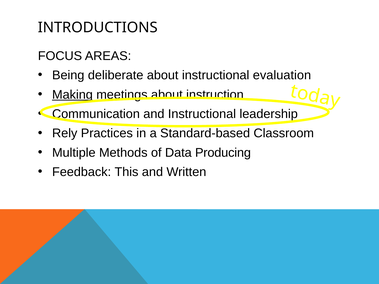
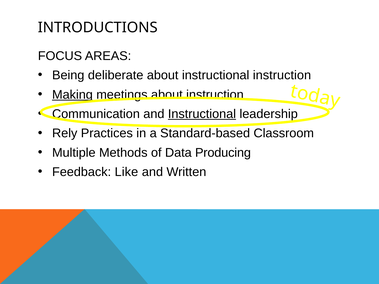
instructional evaluation: evaluation -> instruction (282, 75)
Instructional underline: none -> present (202, 114)
This: This -> Like (126, 172)
